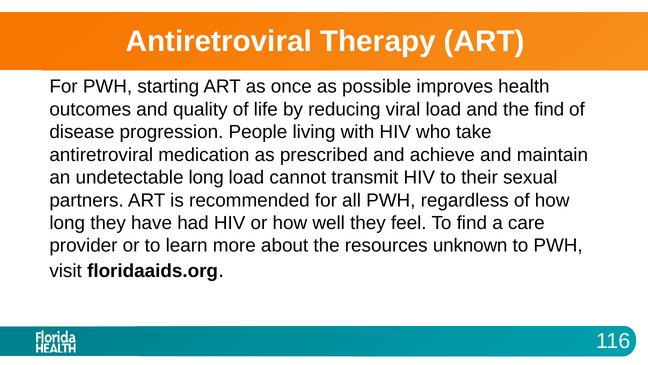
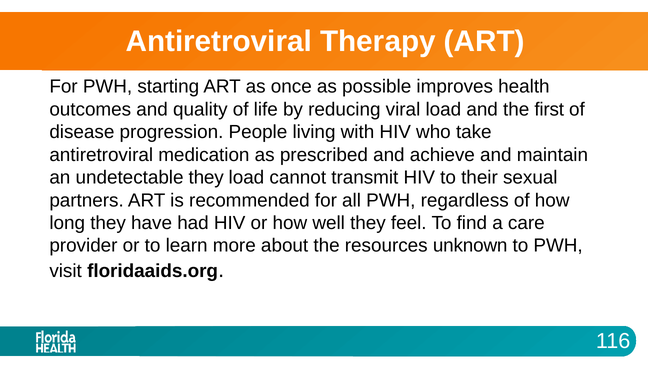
the find: find -> first (549, 109)
undetectable long: long -> they (206, 177)
